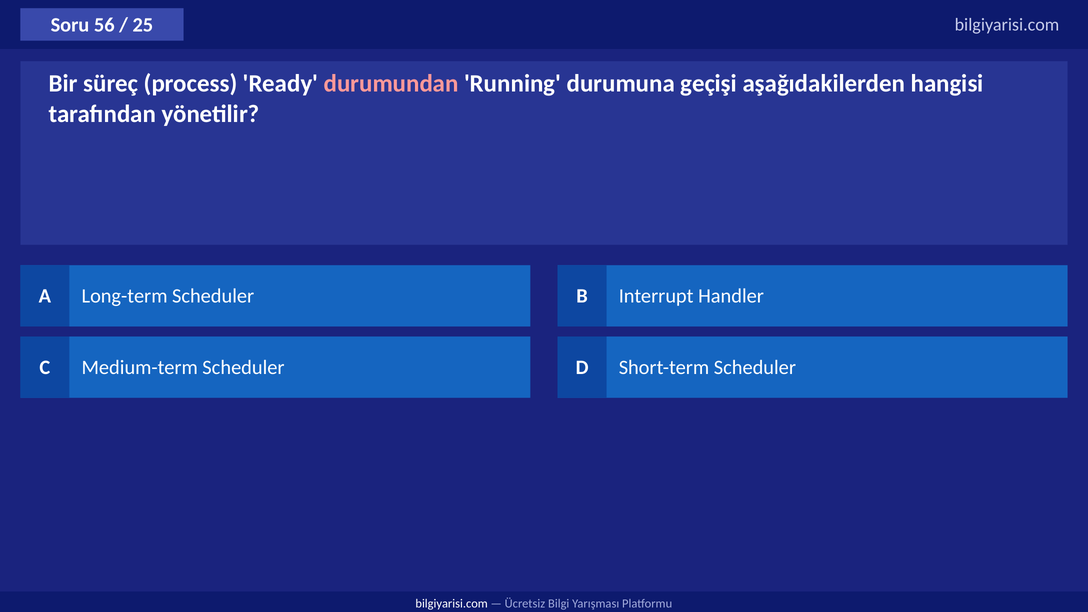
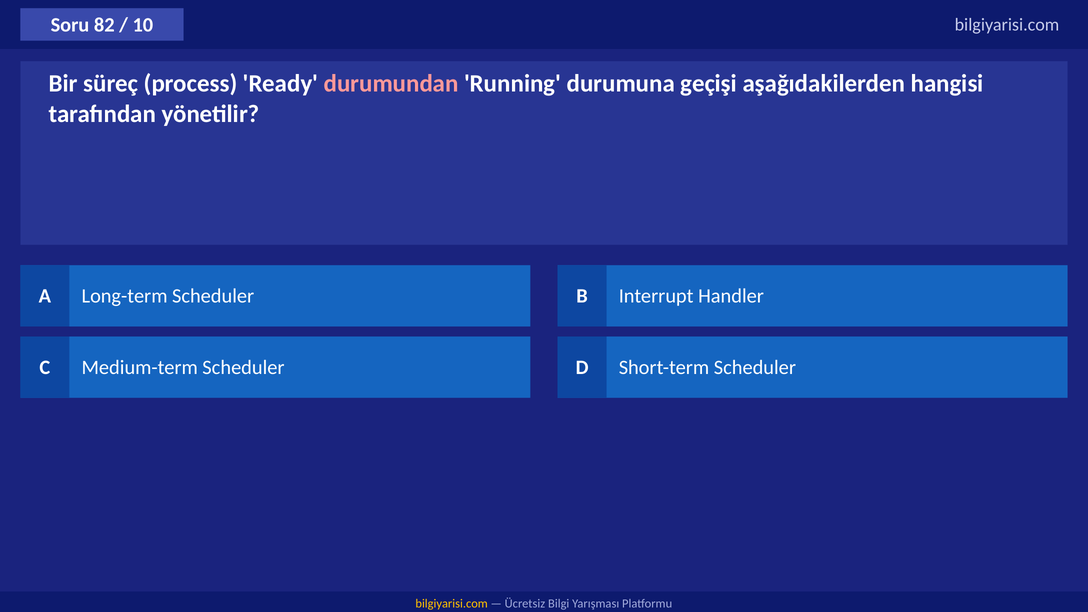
56: 56 -> 82 (104, 25)
25: 25 -> 10 (143, 25)
bilgiyarisi.com colour: white -> yellow (452, 604)
